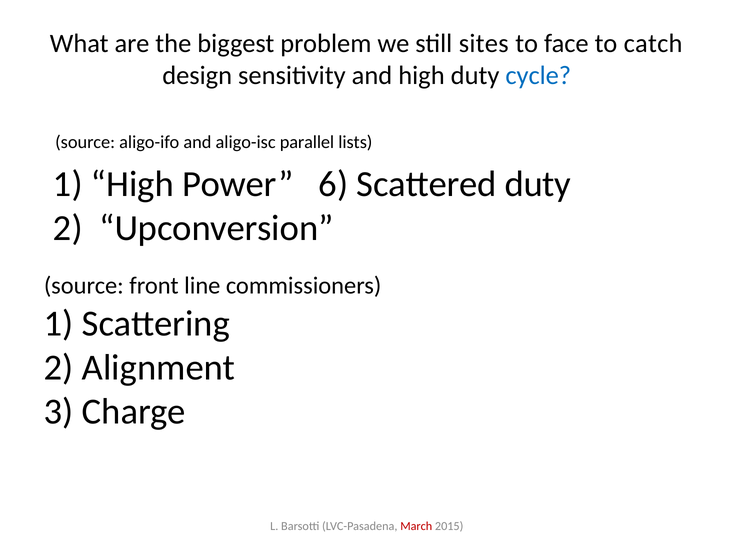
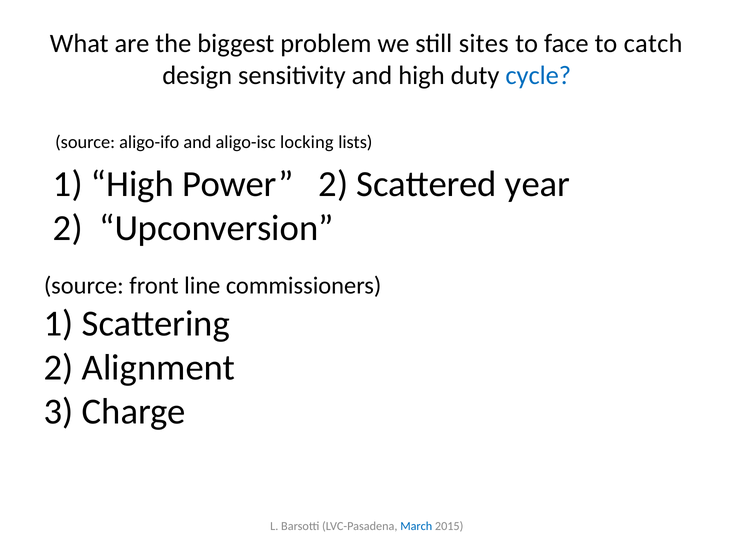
parallel: parallel -> locking (307, 142)
Power 6: 6 -> 2 (333, 184)
Scattered duty: duty -> year (538, 184)
March colour: red -> blue (416, 526)
